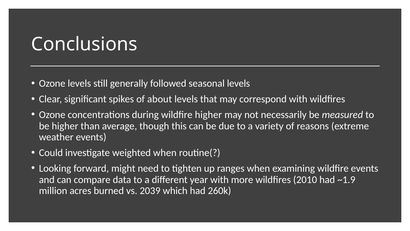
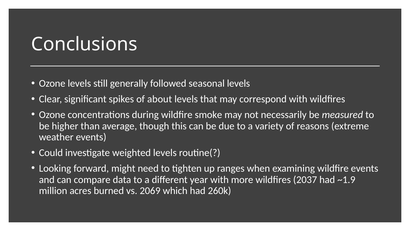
wildfire higher: higher -> smoke (208, 115)
weighted when: when -> levels (165, 153)
2010: 2010 -> 2037 (305, 179)
2039: 2039 -> 2069 (150, 191)
